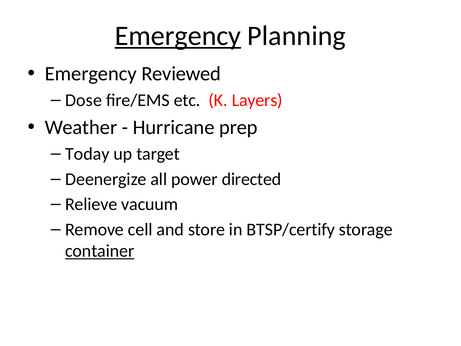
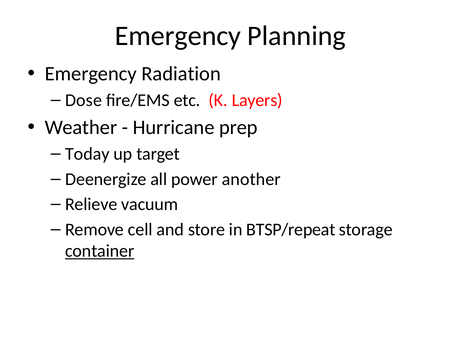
Emergency underline: present -> none (178, 36)
Reviewed: Reviewed -> Radiation (181, 74)
directed: directed -> another (251, 179)
BTSP/certify: BTSP/certify -> BTSP/repeat (291, 229)
